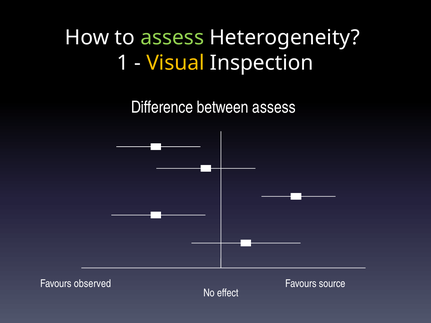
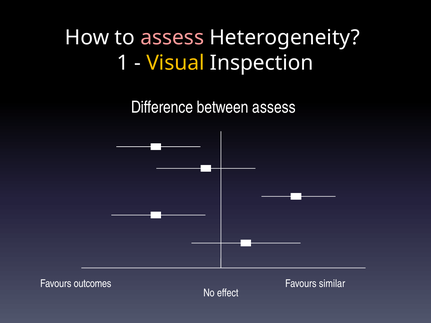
assess colour: light green -> pink (172, 38)
observed: observed -> outcomes (93, 284)
source: source -> similar (332, 284)
